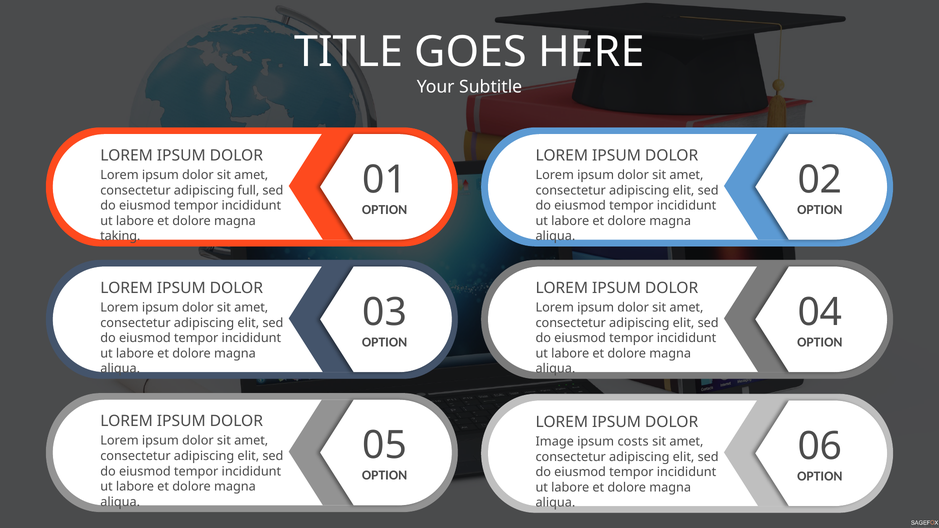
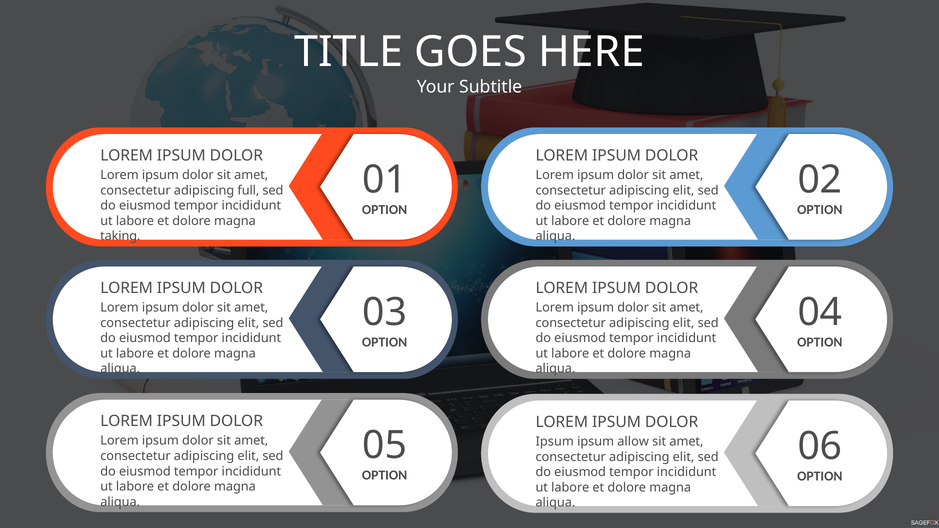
Image: Image -> Ipsum (555, 442)
costs: costs -> allow (633, 442)
